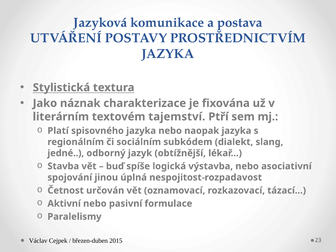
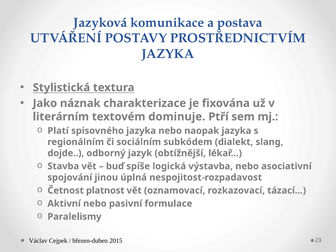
tajemství: tajemství -> dominuje (177, 117)
jedné: jedné -> dojde (66, 153)
určován: určován -> platnost (105, 190)
